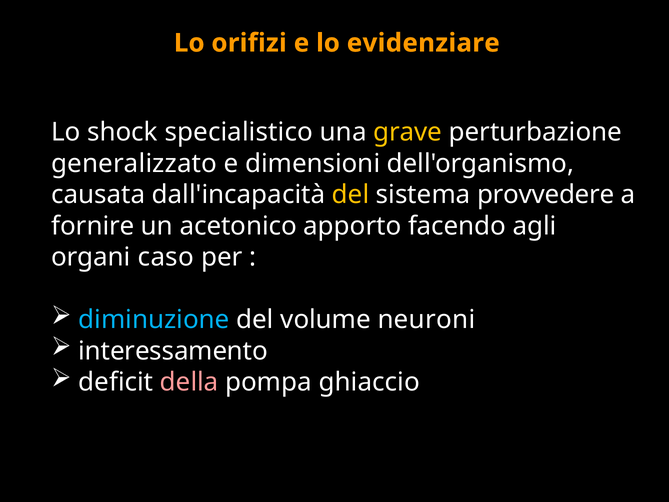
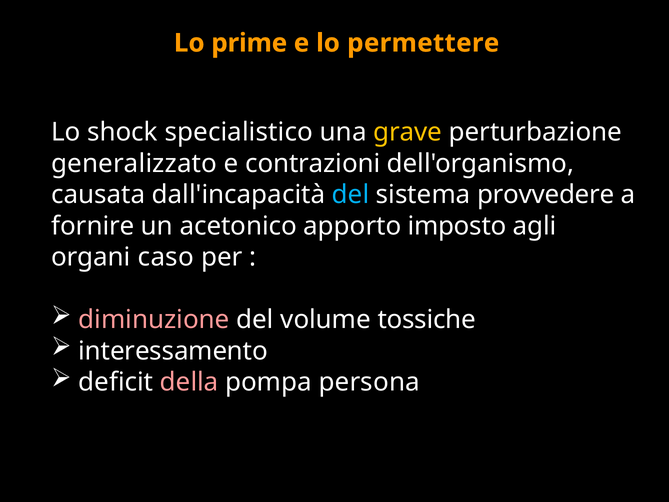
orifizi: orifizi -> prime (249, 43)
evidenziare: evidenziare -> permettere (423, 43)
dimensioni: dimensioni -> contrazioni (313, 163)
del colour: yellow -> light blue (351, 195)
facendo: facendo -> imposto (457, 226)
diminuzione colour: light blue -> pink (154, 320)
neuroni: neuroni -> tossiche (427, 320)
ghiaccio: ghiaccio -> persona (369, 382)
